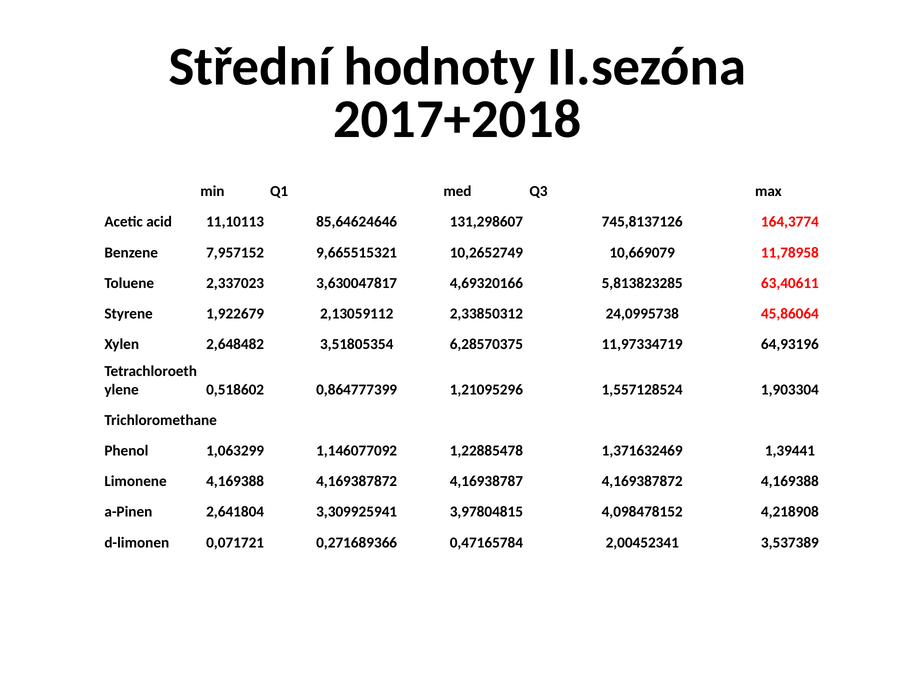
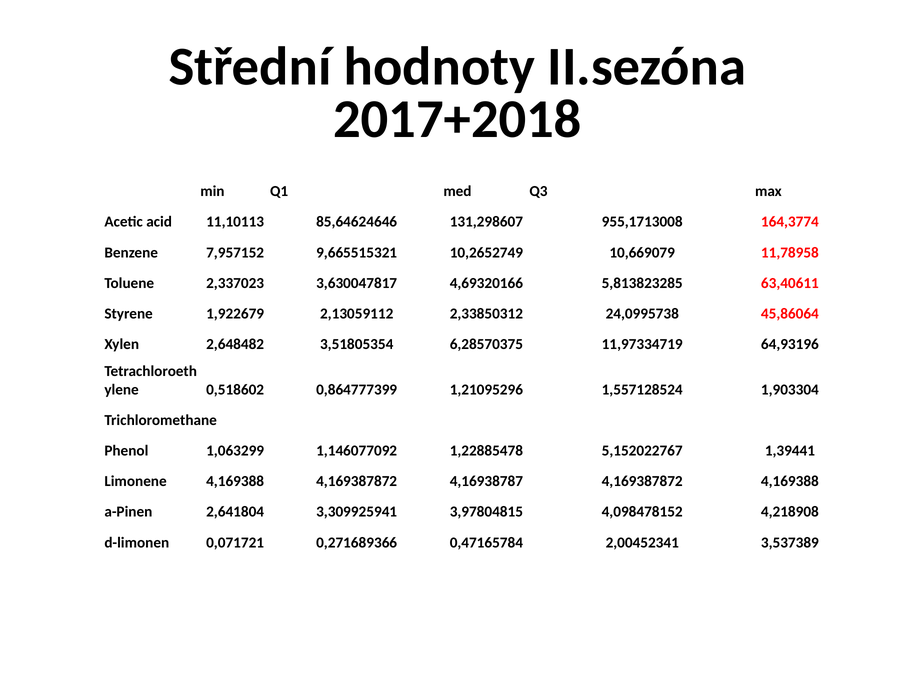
745,8137126: 745,8137126 -> 955,1713008 (642, 222)
1,371632469: 1,371632469 -> 5,152022767 (642, 451)
